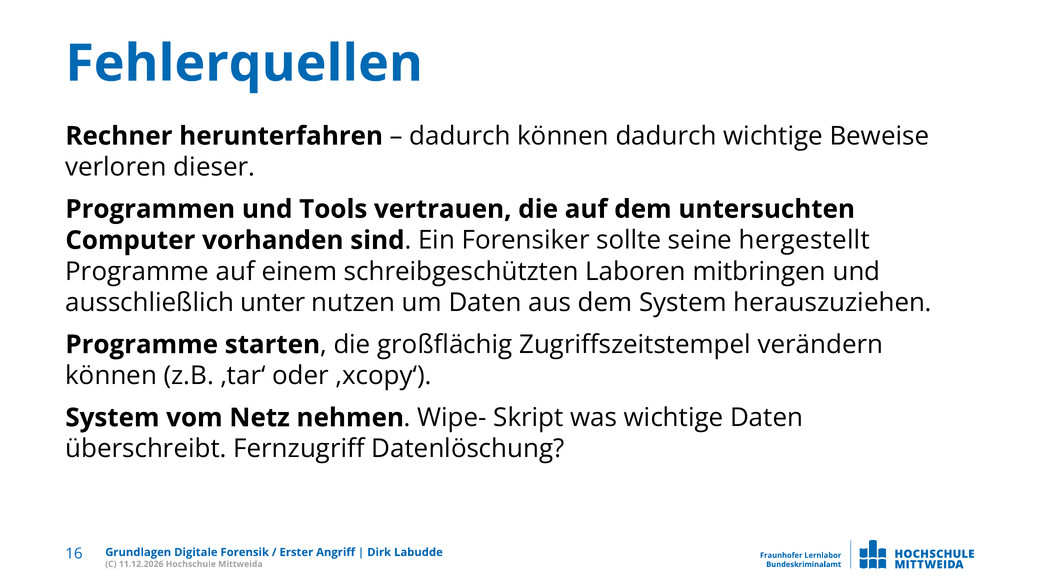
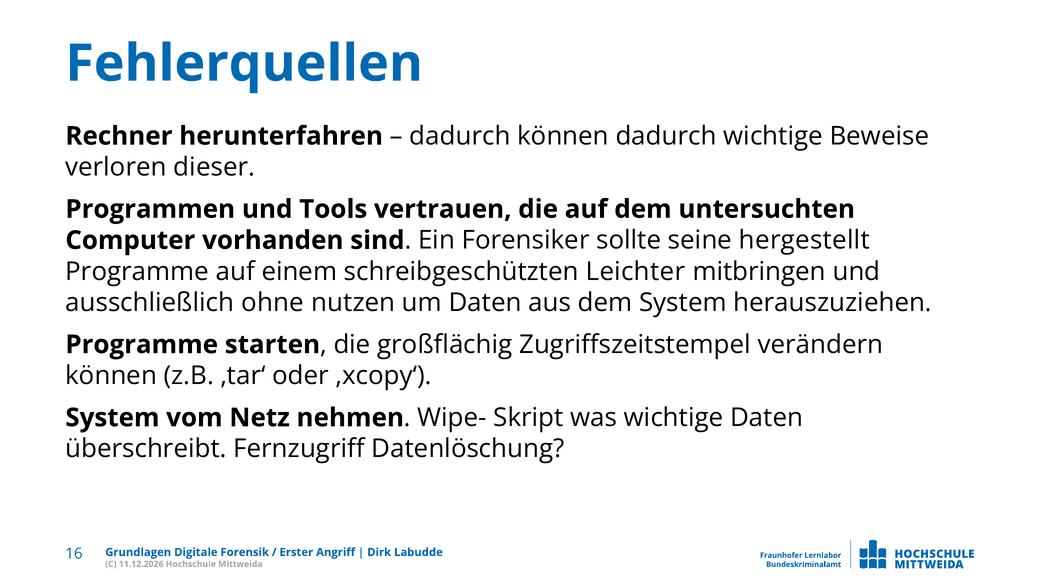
Laboren: Laboren -> Leichter (635, 272)
unter: unter -> ohne (273, 303)
